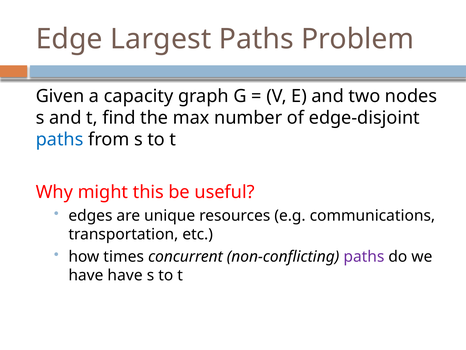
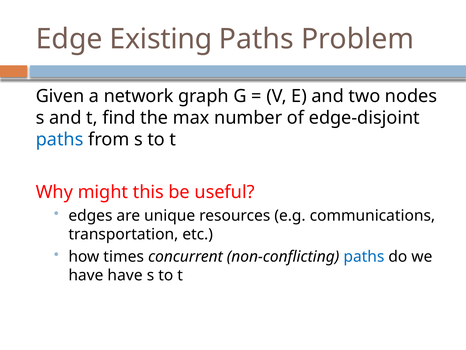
Largest: Largest -> Existing (161, 39)
capacity: capacity -> network (139, 96)
paths colour: purple -> blue (364, 256)
